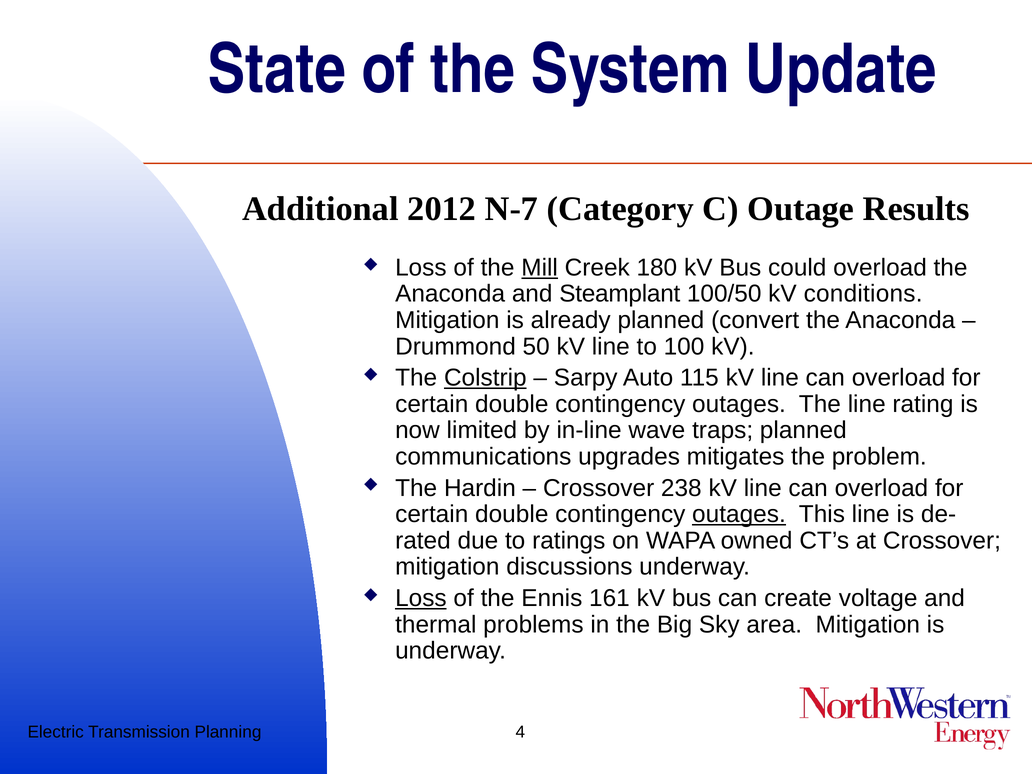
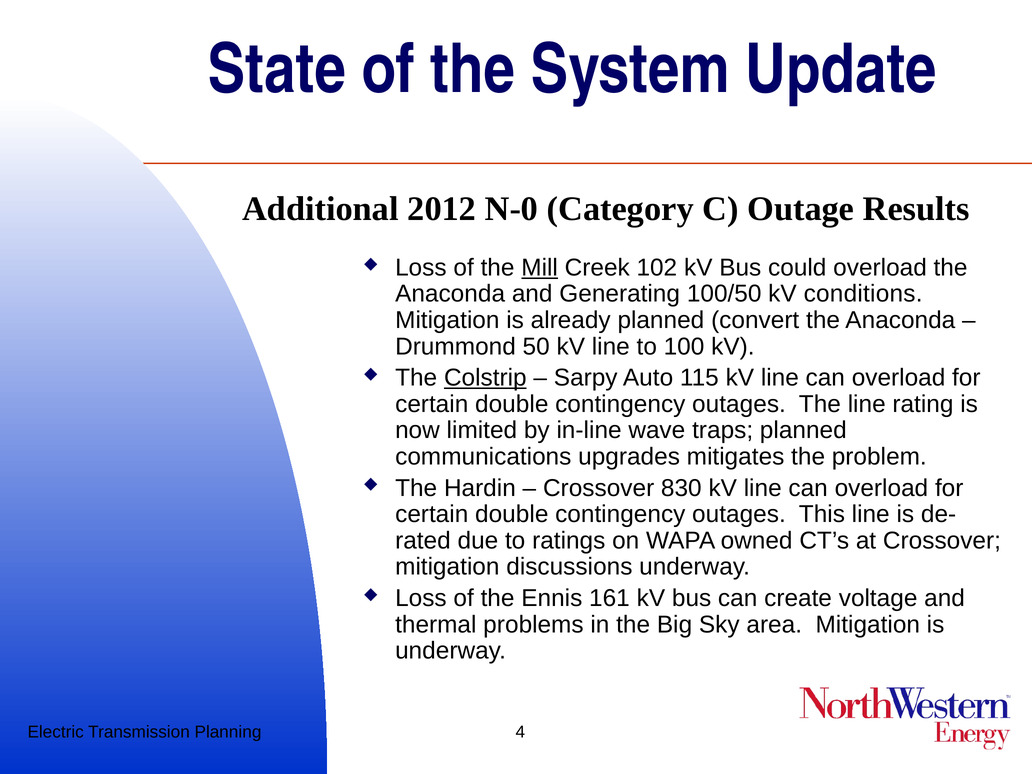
N-7: N-7 -> N-0 (511, 209)
180: 180 -> 102 (657, 268)
Steamplant: Steamplant -> Generating (620, 294)
238: 238 -> 830 (681, 488)
outages underline: present -> none (739, 514)
Loss underline: present -> none (421, 598)
